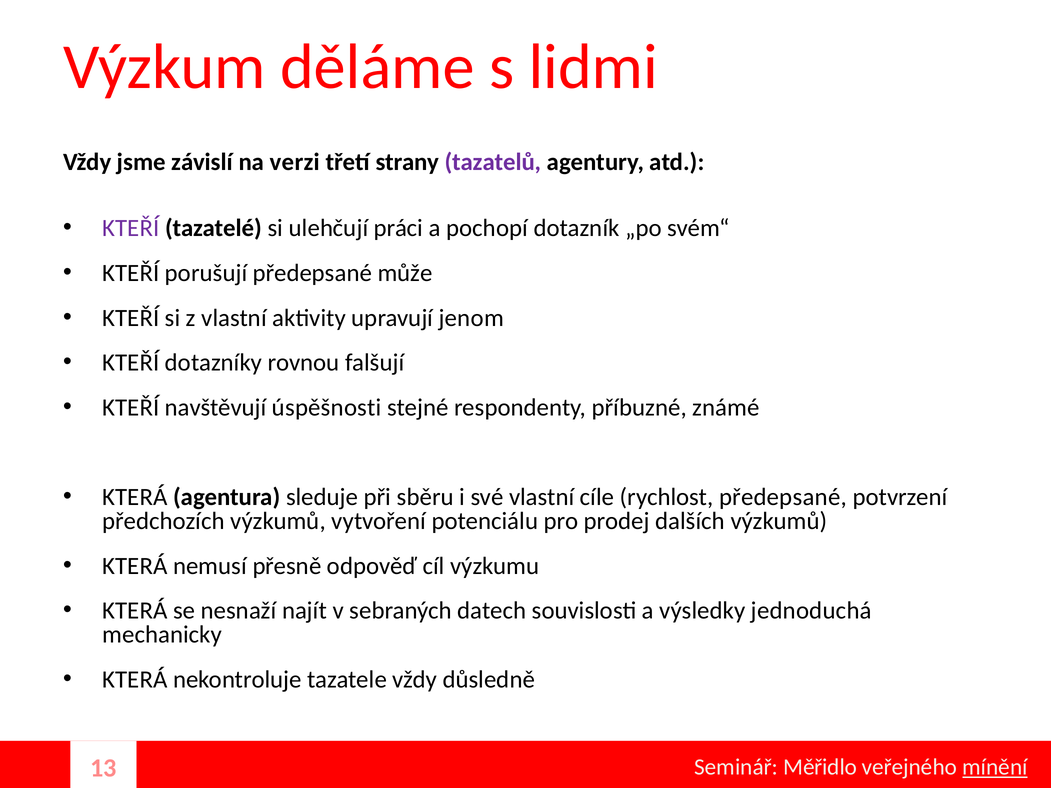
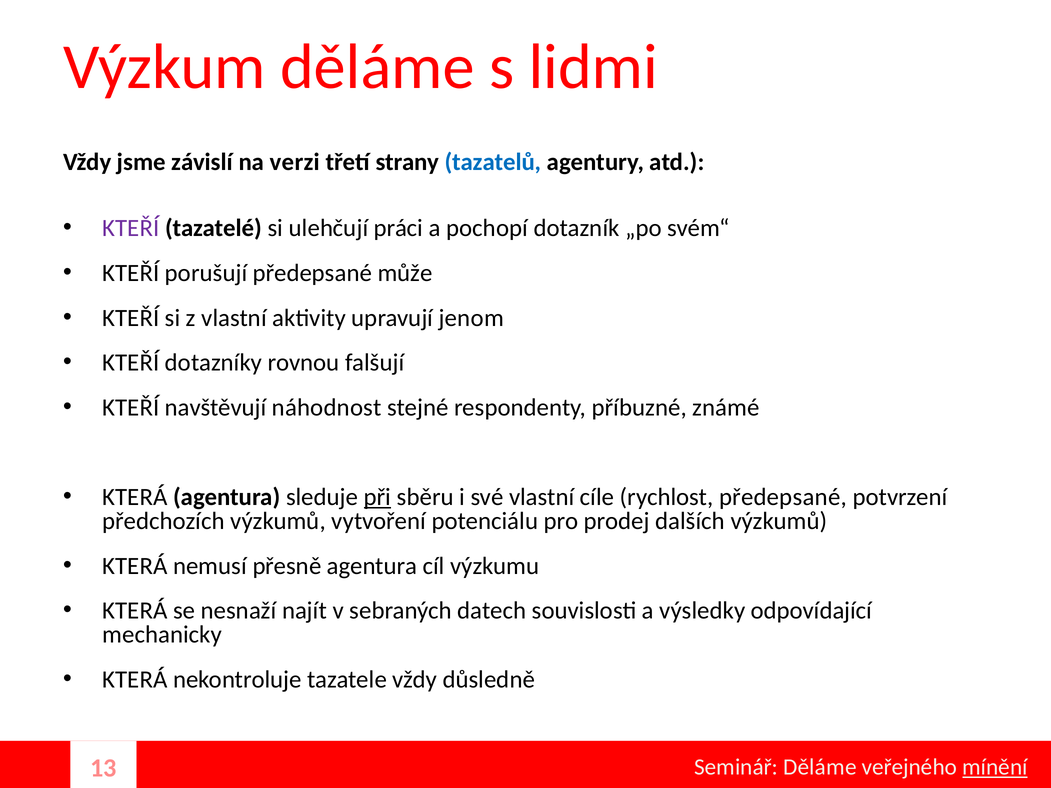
tazatelů colour: purple -> blue (493, 162)
úspěšnosti: úspěšnosti -> náhodnost (327, 408)
při underline: none -> present (377, 497)
přesně odpověď: odpověď -> agentura (372, 566)
jednoduchá: jednoduchá -> odpovídající (811, 611)
Seminář Měřidlo: Měřidlo -> Děláme (820, 768)
